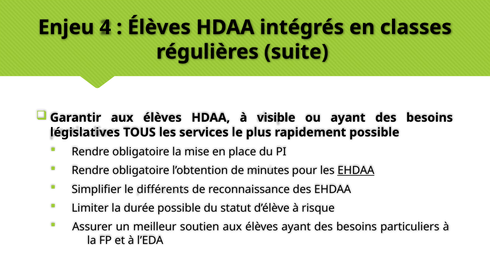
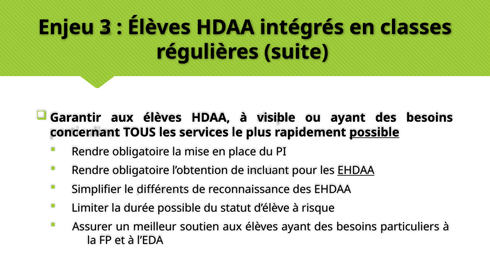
4: 4 -> 3 (105, 27)
législatives: législatives -> concernant (85, 132)
possible underline: none -> present (374, 132)
minutes: minutes -> incluant (268, 170)
